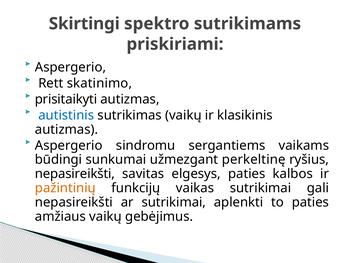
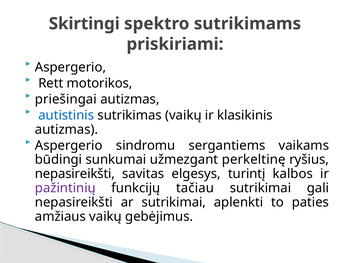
skatinimo: skatinimo -> motorikos (100, 83)
prisitaikyti: prisitaikyti -> priešingai (66, 99)
elgesys paties: paties -> turintį (247, 174)
pažintinių colour: orange -> purple (65, 188)
vaikas: vaikas -> tačiau (195, 188)
